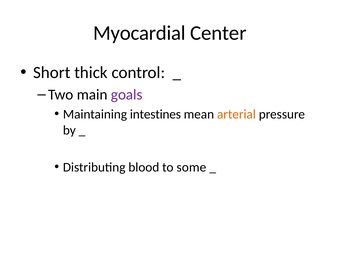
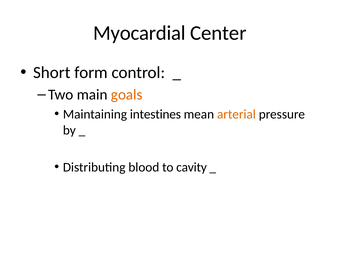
thick: thick -> form (91, 73)
goals colour: purple -> orange (127, 95)
some: some -> cavity (192, 167)
